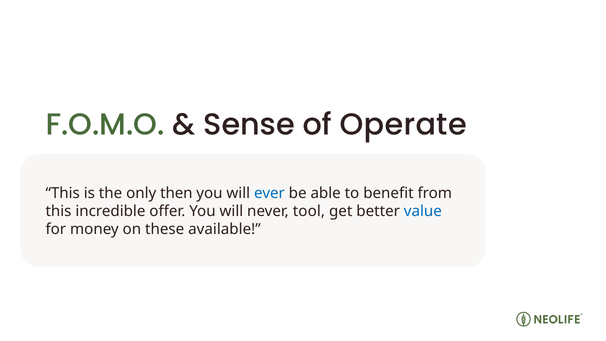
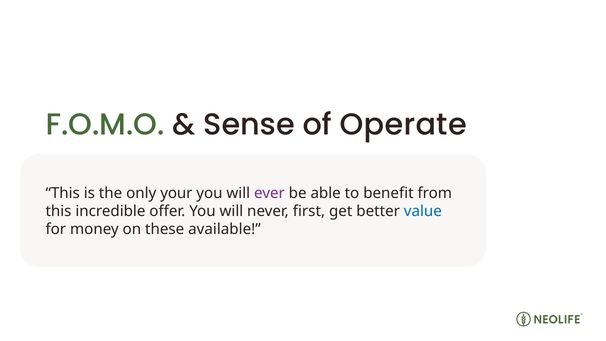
then: then -> your (176, 193)
ever colour: blue -> purple (269, 193)
tool: tool -> first (309, 211)
